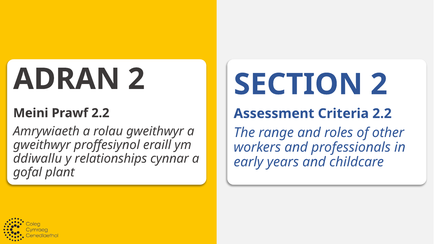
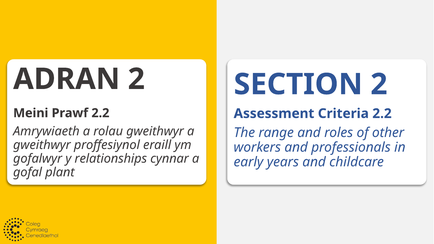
ddiwallu: ddiwallu -> gofalwyr (38, 159)
